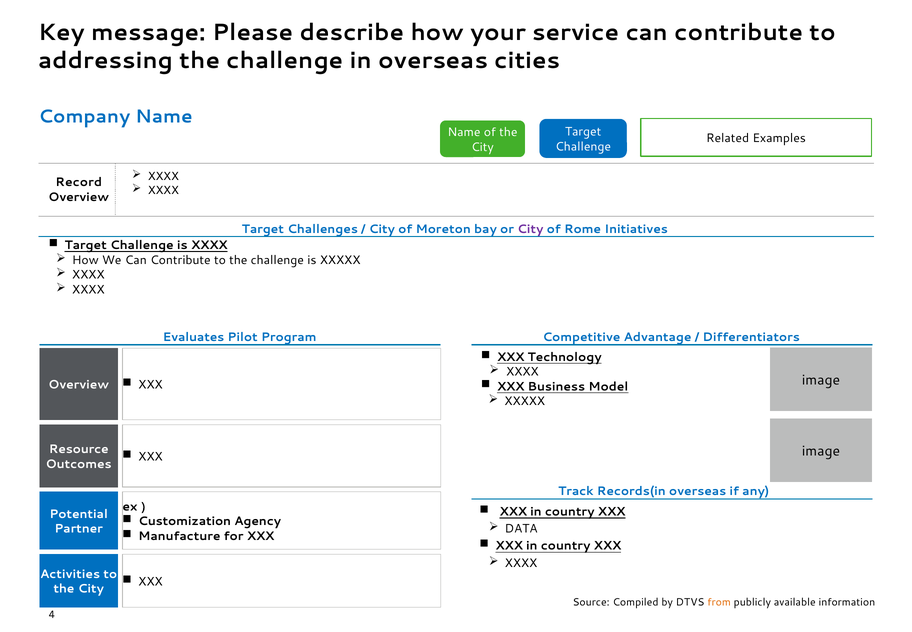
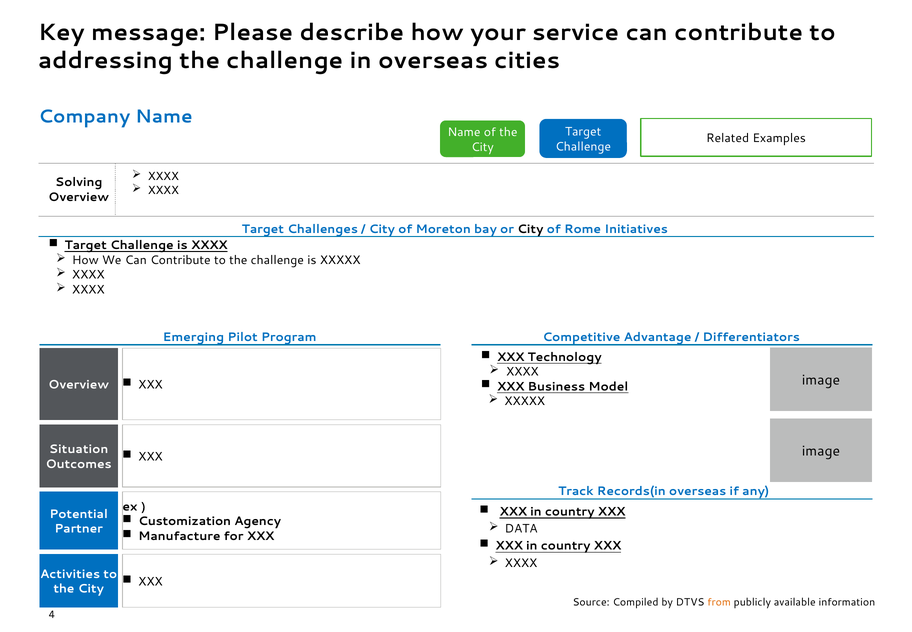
Record: Record -> Solving (79, 182)
City colour: purple -> black (530, 229)
Evaluates: Evaluates -> Emerging (193, 337)
Resource: Resource -> Situation (79, 449)
